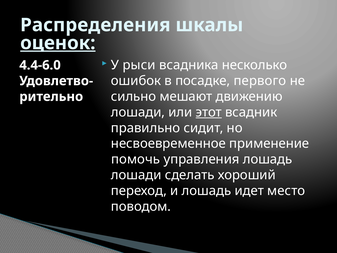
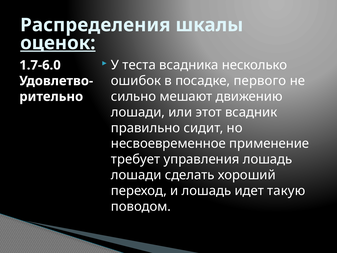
рыси: рыси -> теста (139, 65)
4.4-6.0: 4.4-6.0 -> 1.7-6.0 (40, 65)
этот underline: present -> none (209, 112)
помочь: помочь -> требует (136, 159)
место: место -> такую (286, 191)
